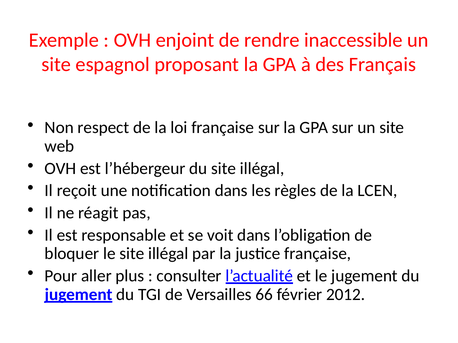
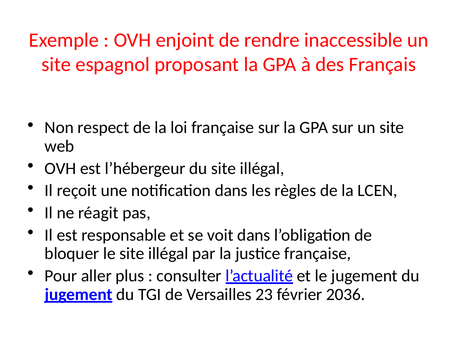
66: 66 -> 23 (264, 295)
2012: 2012 -> 2036 (346, 295)
